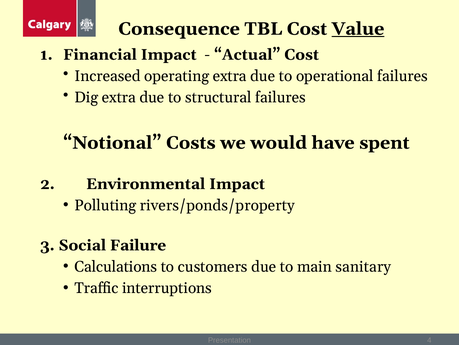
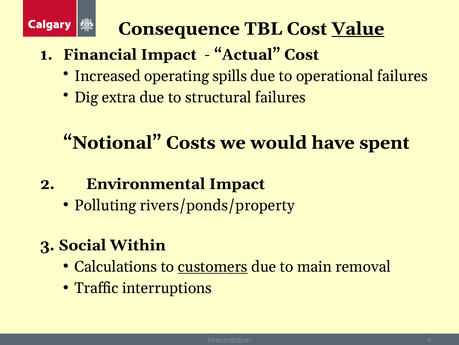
operating extra: extra -> spills (230, 76)
Failure: Failure -> Within (138, 245)
customers underline: none -> present (213, 266)
sanitary: sanitary -> removal (363, 266)
